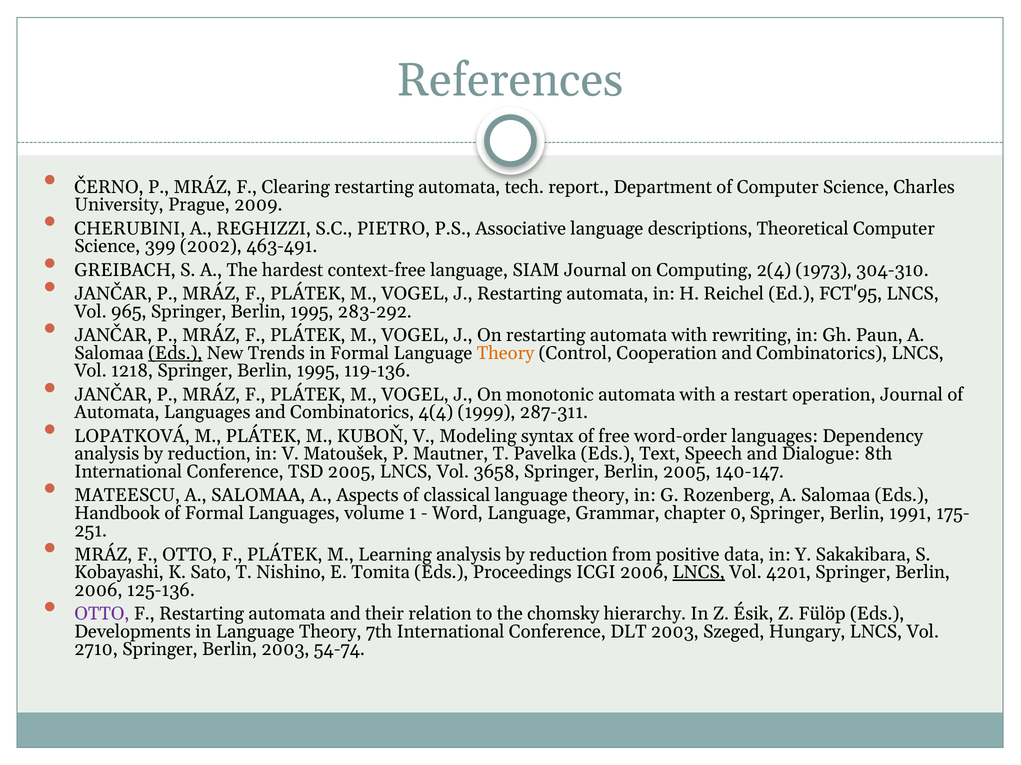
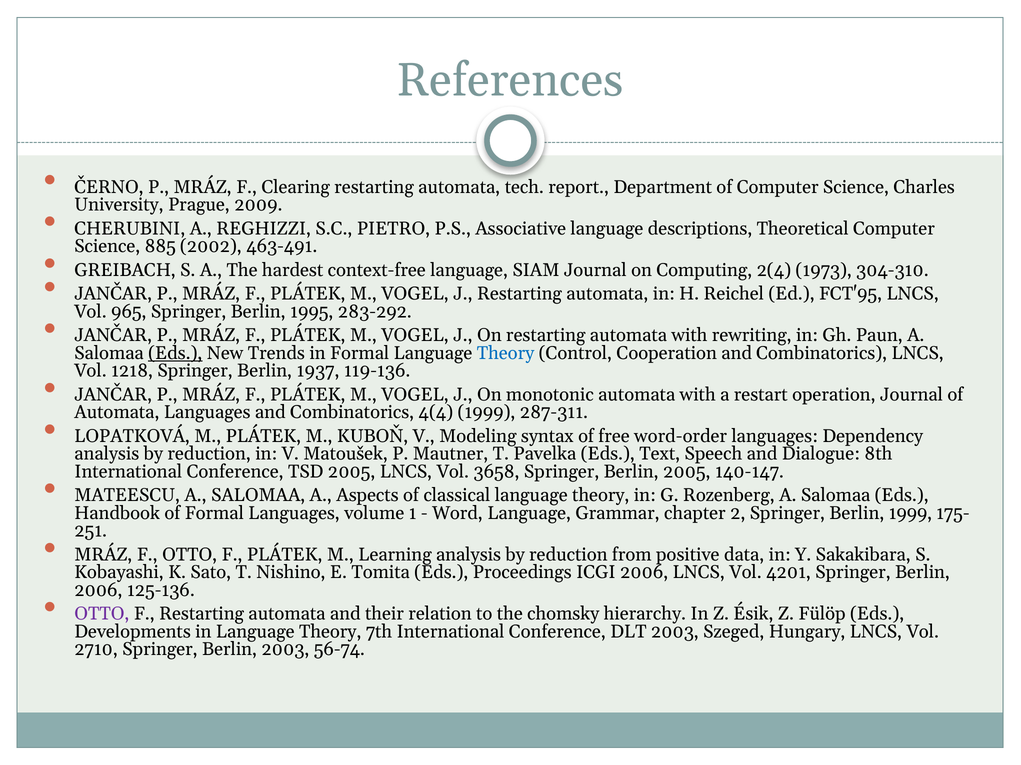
399: 399 -> 885 (160, 246)
Theory colour: orange -> blue (505, 353)
1218 Springer Berlin 1995: 1995 -> 1937 (318, 371)
0: 0 -> 2 (738, 514)
Berlin 1991: 1991 -> 1999 (910, 514)
LNCS underline: present -> none (699, 573)
54-74: 54-74 -> 56-74 (339, 650)
